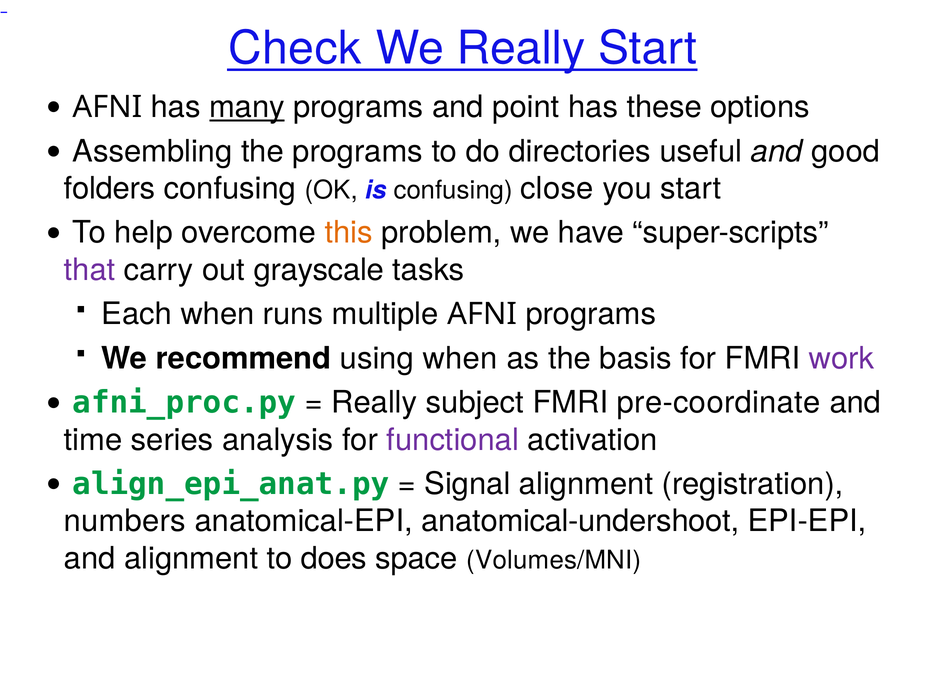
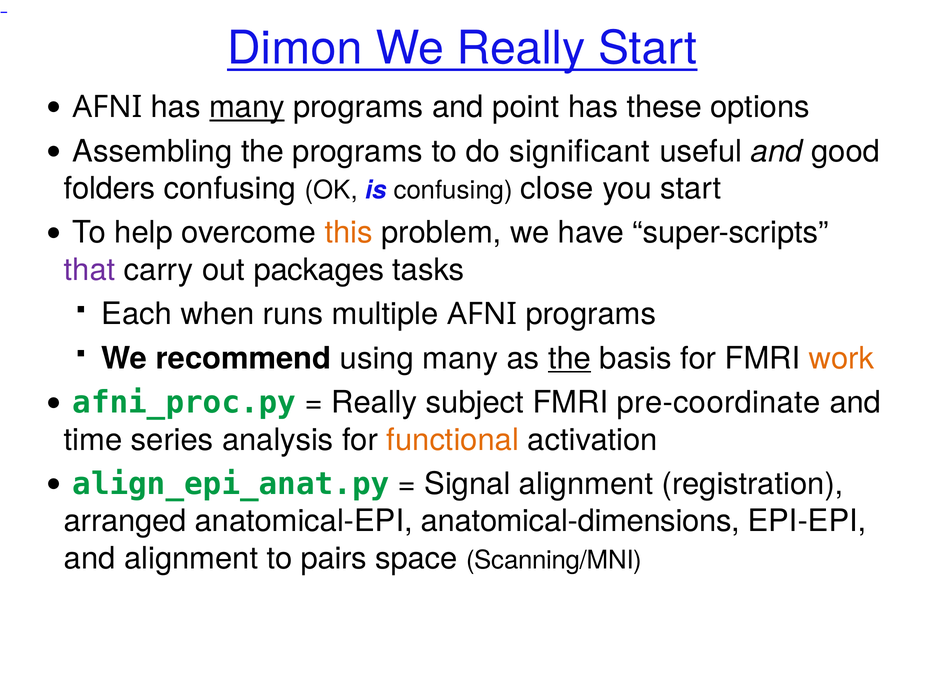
Check: Check -> Dimon (295, 49)
directories: directories -> significant (580, 152)
grayscale: grayscale -> packages (319, 270)
using when: when -> many (460, 359)
the underline: none -> present (569, 359)
work colour: purple -> orange (842, 359)
functional colour: purple -> orange (453, 440)
numbers: numbers -> arranged (125, 522)
anatomical-undershoot: anatomical-undershoot -> anatomical-dimensions (580, 522)
does: does -> pairs (334, 559)
Volumes/MNI: Volumes/MNI -> Scanning/MNI (554, 561)
